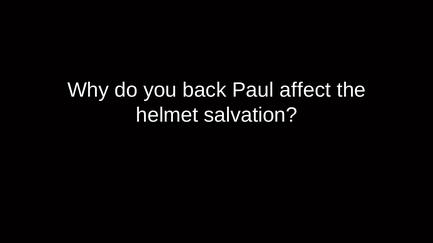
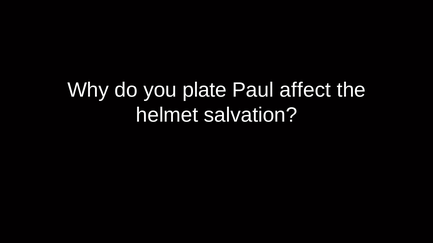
back: back -> plate (205, 90)
